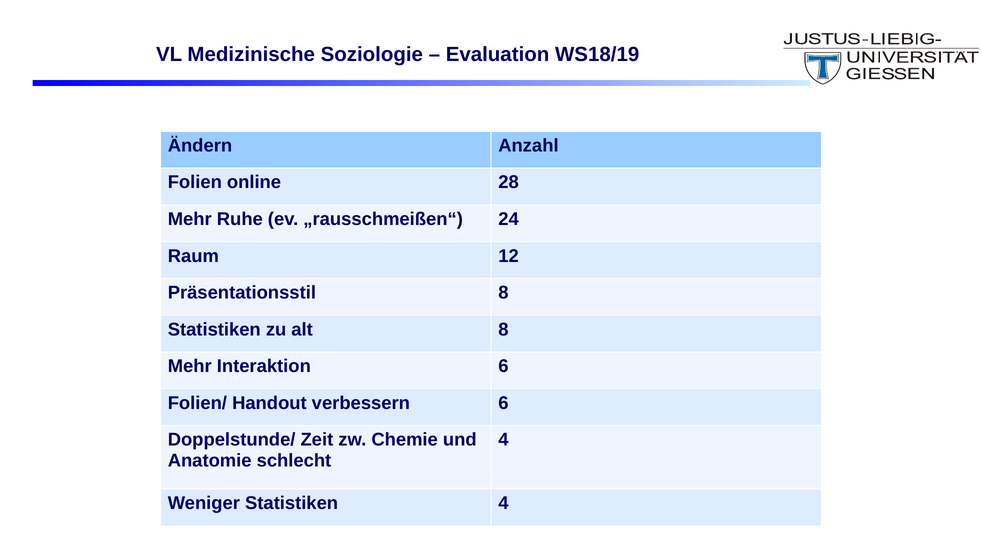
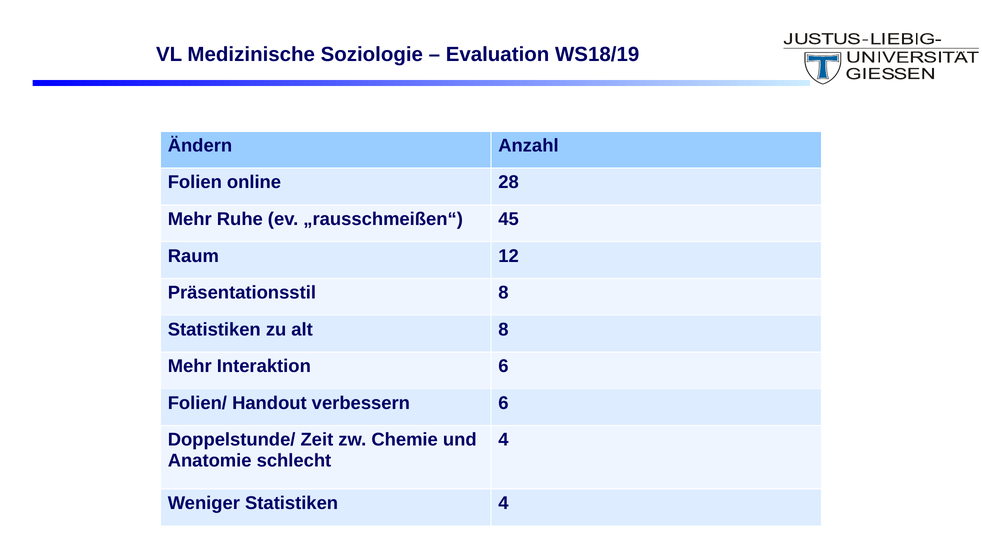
24: 24 -> 45 (509, 219)
